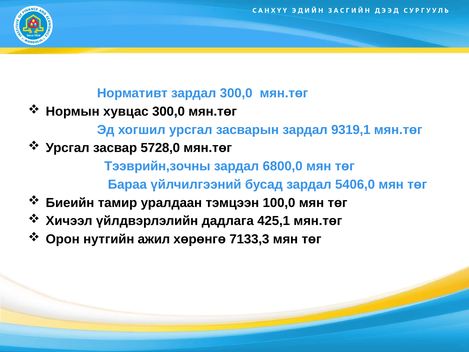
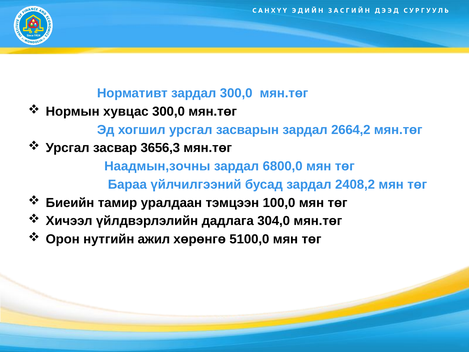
9319,1: 9319,1 -> 2664,2 (351, 130)
5728,0: 5728,0 -> 3656,3 (160, 148)
Тээврийн,зочны: Тээврийн,зочны -> Наадмын,зочны (157, 166)
5406,0: 5406,0 -> 2408,2 (355, 184)
425,1: 425,1 -> 304,0 (274, 221)
7133,3: 7133,3 -> 5100,0 (249, 239)
